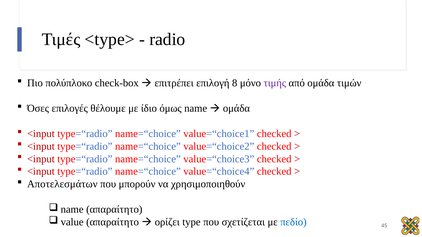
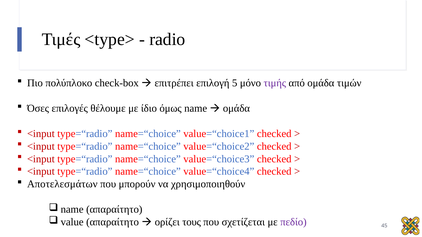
8: 8 -> 5 (235, 83)
type: type -> τους (192, 222)
πεδίο colour: blue -> purple (293, 222)
